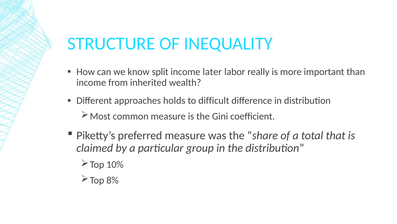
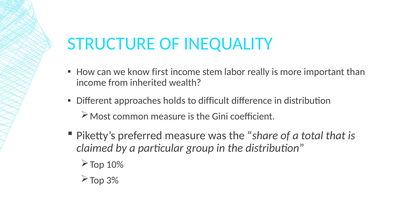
split: split -> first (160, 72)
later: later -> stem (212, 72)
8%: 8% -> 3% (112, 180)
